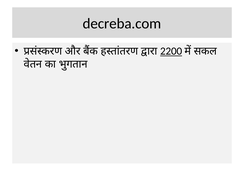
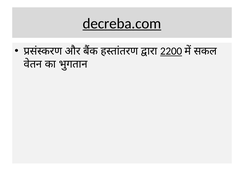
decreba.com underline: none -> present (122, 24)
